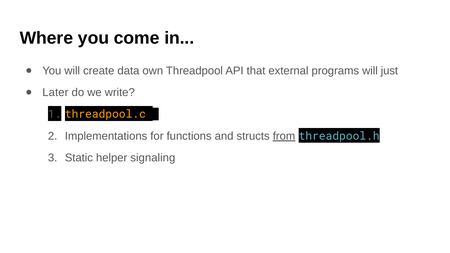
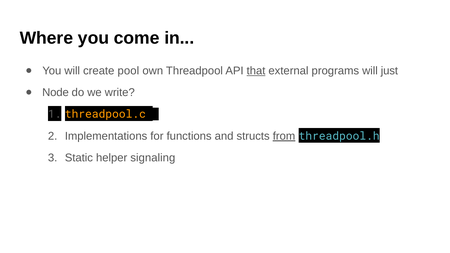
data: data -> pool (128, 71)
that underline: none -> present (256, 71)
Later: Later -> Node (56, 93)
